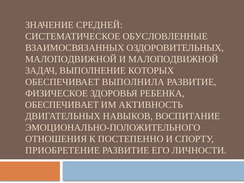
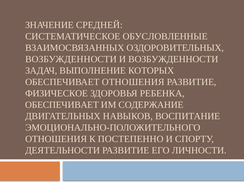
МАЛОПОДВИЖНОЙ: МАЛОПОДВИЖНОЙ -> ВОЗБУЖДЕННОСТИ (71, 59)
И МАЛОПОДВИЖНОЙ: МАЛОПОДВИЖНОЙ -> ВОЗБУЖДЕННОСТИ (173, 59)
ОБЕСПЕЧИВАЕТ ВЫПОЛНИЛА: ВЫПОЛНИЛА -> ОТНОШЕНИЯ (133, 82)
АКТИВНОСТЬ: АКТИВНОСТЬ -> СОДЕРЖАНИЕ (151, 105)
ПРИОБРЕТЕНИЕ: ПРИОБРЕТЕНИЕ -> ДЕЯТЕЛЬНОСТИ (63, 150)
